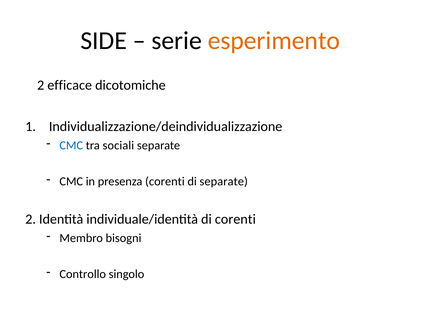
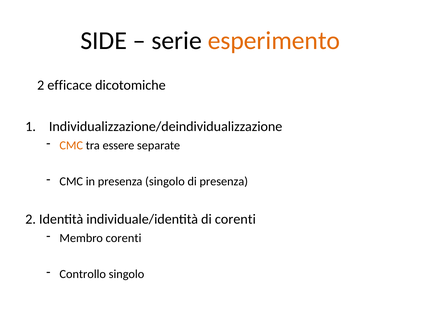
CMC colour: blue -> orange (71, 145)
sociali: sociali -> essere (118, 145)
presenza corenti: corenti -> singolo (165, 181)
di separate: separate -> presenza (224, 181)
Membro bisogni: bisogni -> corenti (124, 238)
